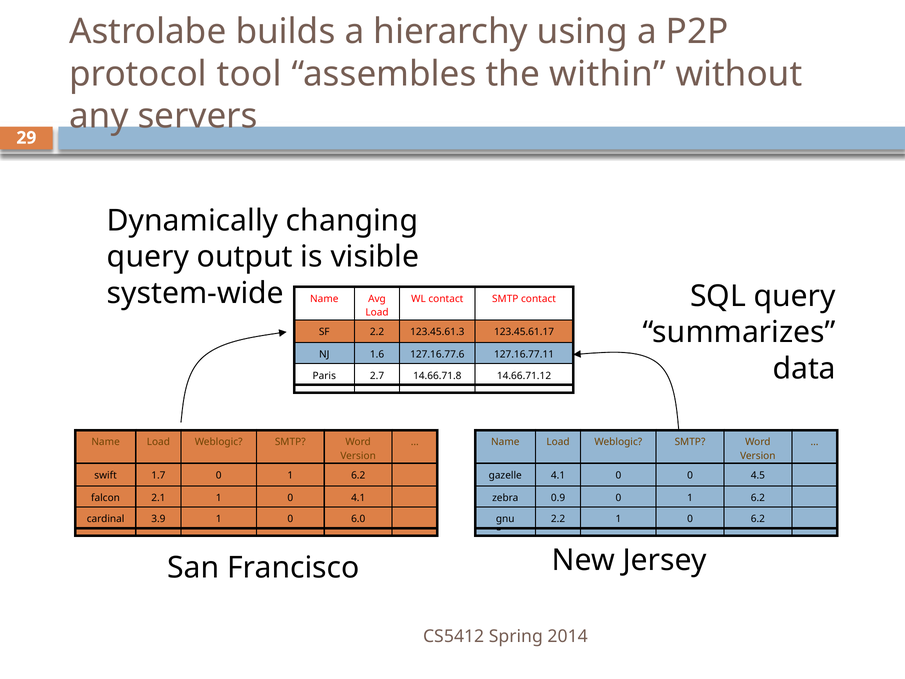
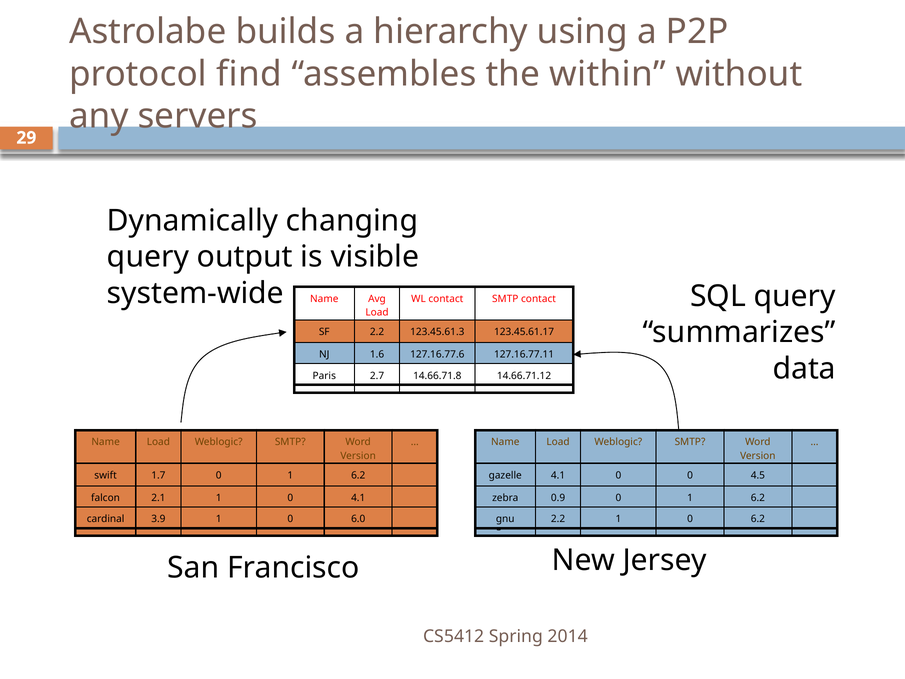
tool: tool -> find (249, 74)
